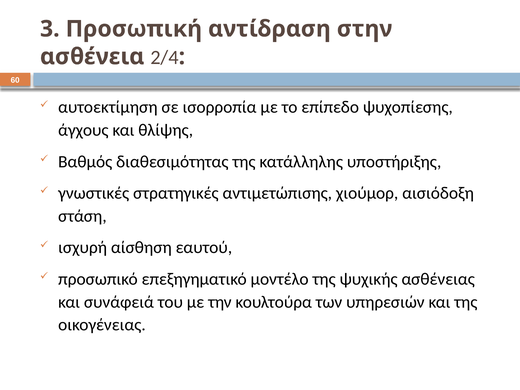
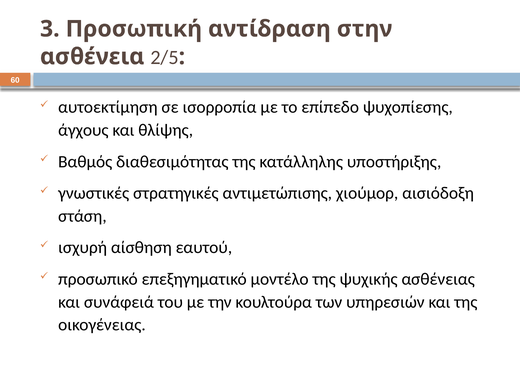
2/4: 2/4 -> 2/5 (165, 58)
